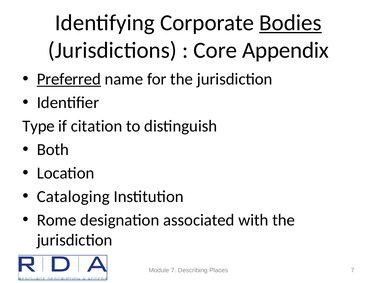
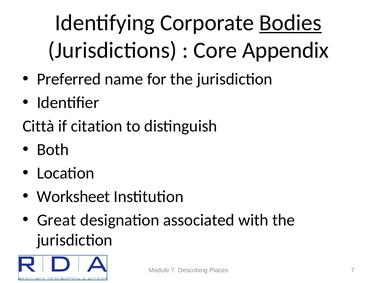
Preferred underline: present -> none (69, 79)
Type: Type -> Città (38, 126)
Cataloging: Cataloging -> Worksheet (73, 196)
Rome: Rome -> Great (57, 220)
